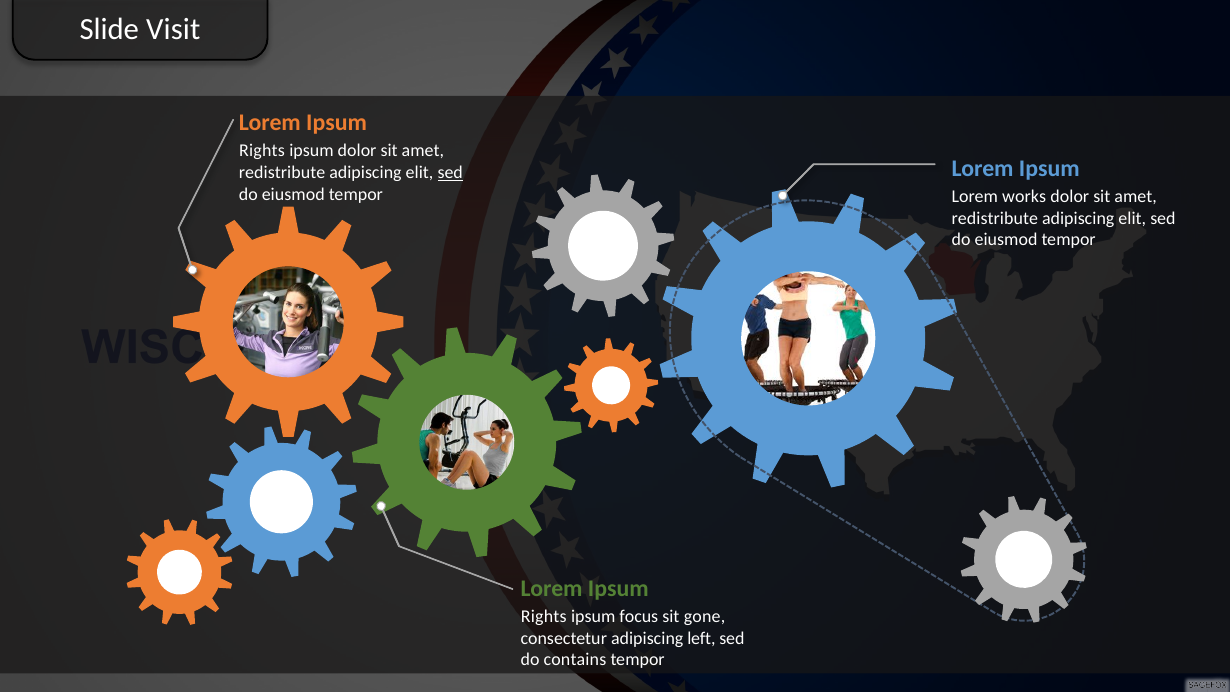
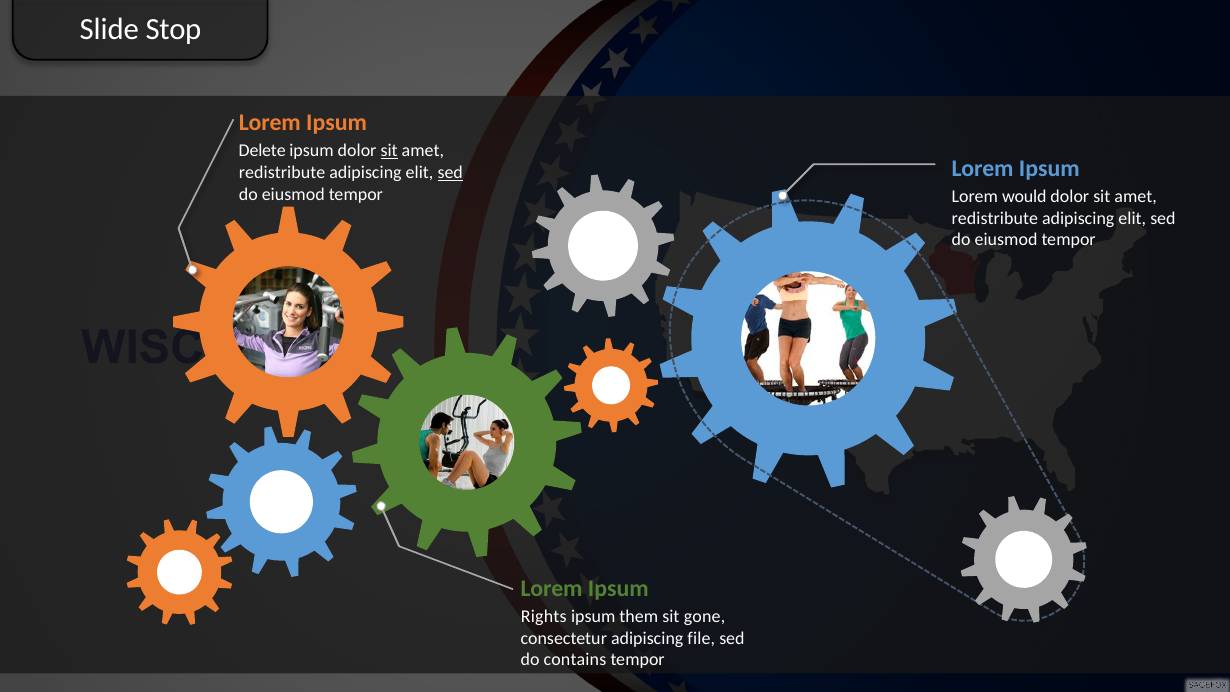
Visit: Visit -> Stop (173, 29)
Rights: Rights -> Delete (262, 151)
sit underline: none -> present (389, 151)
works: works -> would (1024, 197)
focus: focus -> them (639, 617)
left: left -> file (701, 638)
